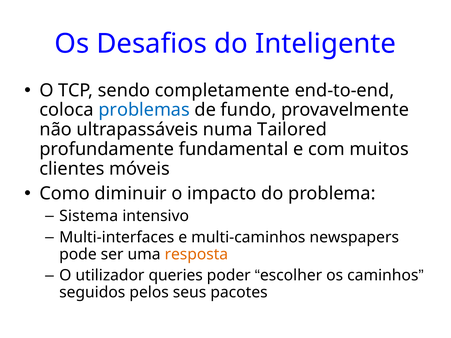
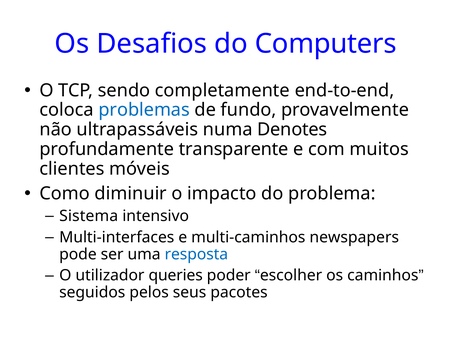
Inteligente: Inteligente -> Computers (326, 44)
Tailored: Tailored -> Denotes (292, 130)
fundamental: fundamental -> transparente (234, 149)
resposta colour: orange -> blue (196, 254)
